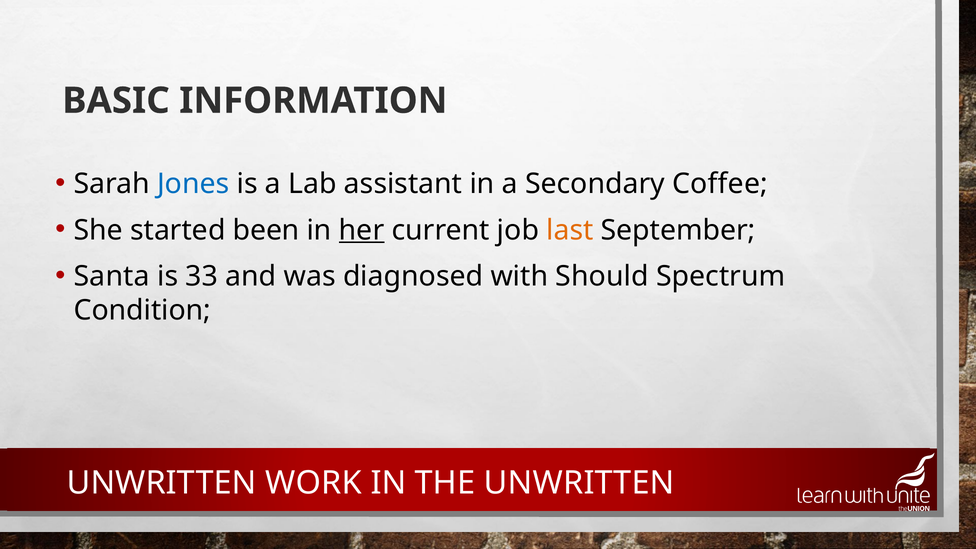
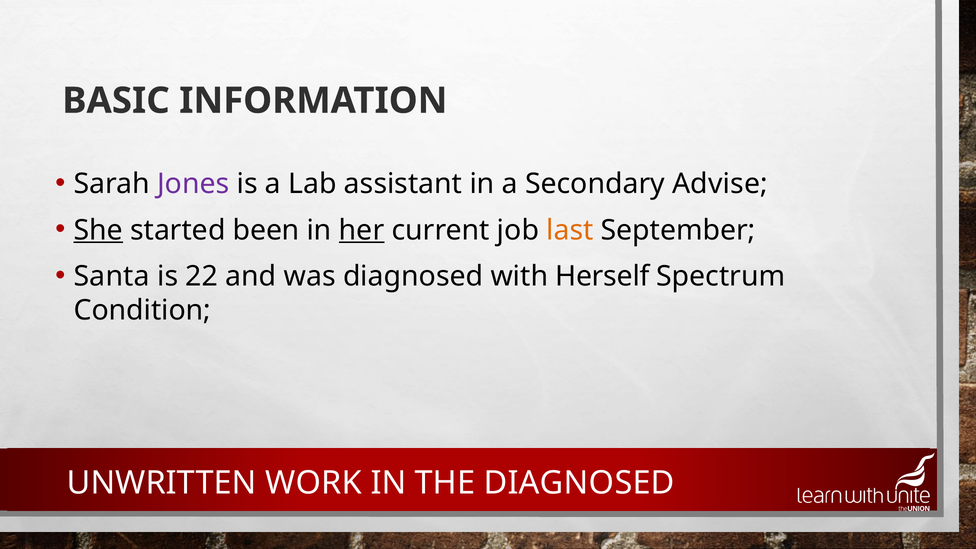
Jones colour: blue -> purple (193, 184)
Coffee: Coffee -> Advise (720, 184)
She underline: none -> present (98, 230)
33: 33 -> 22 (202, 276)
Should: Should -> Herself (602, 276)
THE UNWRITTEN: UNWRITTEN -> DIAGNOSED (579, 483)
